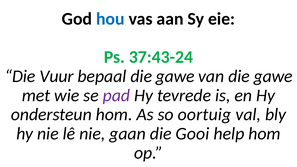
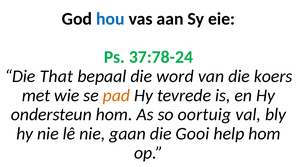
37:43-24: 37:43-24 -> 37:78-24 (161, 57)
Vuur: Vuur -> That (56, 76)
bepaal die gawe: gawe -> word (175, 76)
van die gawe: gawe -> koers (273, 76)
pad colour: purple -> orange (116, 95)
